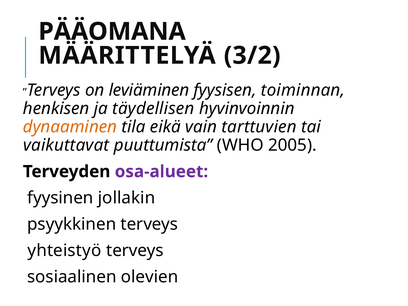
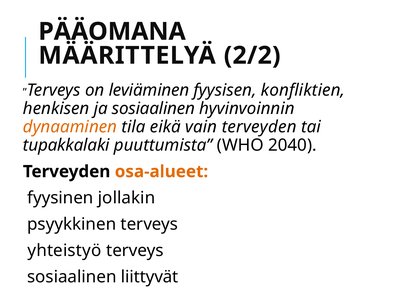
3/2: 3/2 -> 2/2 (252, 55)
toiminnan: toiminnan -> konfliktien (303, 90)
ja täydellisen: täydellisen -> sosiaalinen (154, 109)
vain tarttuvien: tarttuvien -> terveyden (259, 127)
vaikuttavat: vaikuttavat -> tupakkalaki (66, 145)
2005: 2005 -> 2040 (292, 145)
osa-alueet colour: purple -> orange (161, 172)
olevien: olevien -> liittyvät (150, 277)
